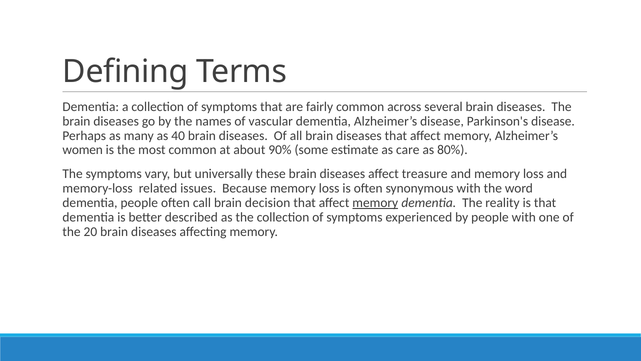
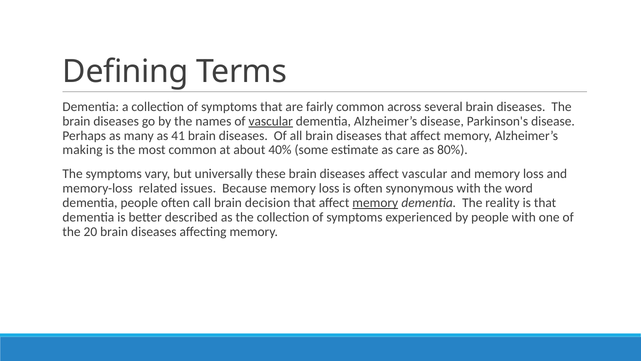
vascular underline: none -> present (271, 121)
40: 40 -> 41 (178, 135)
women: women -> making (83, 150)
90%: 90% -> 40% (280, 150)
affect treasure: treasure -> vascular (425, 174)
